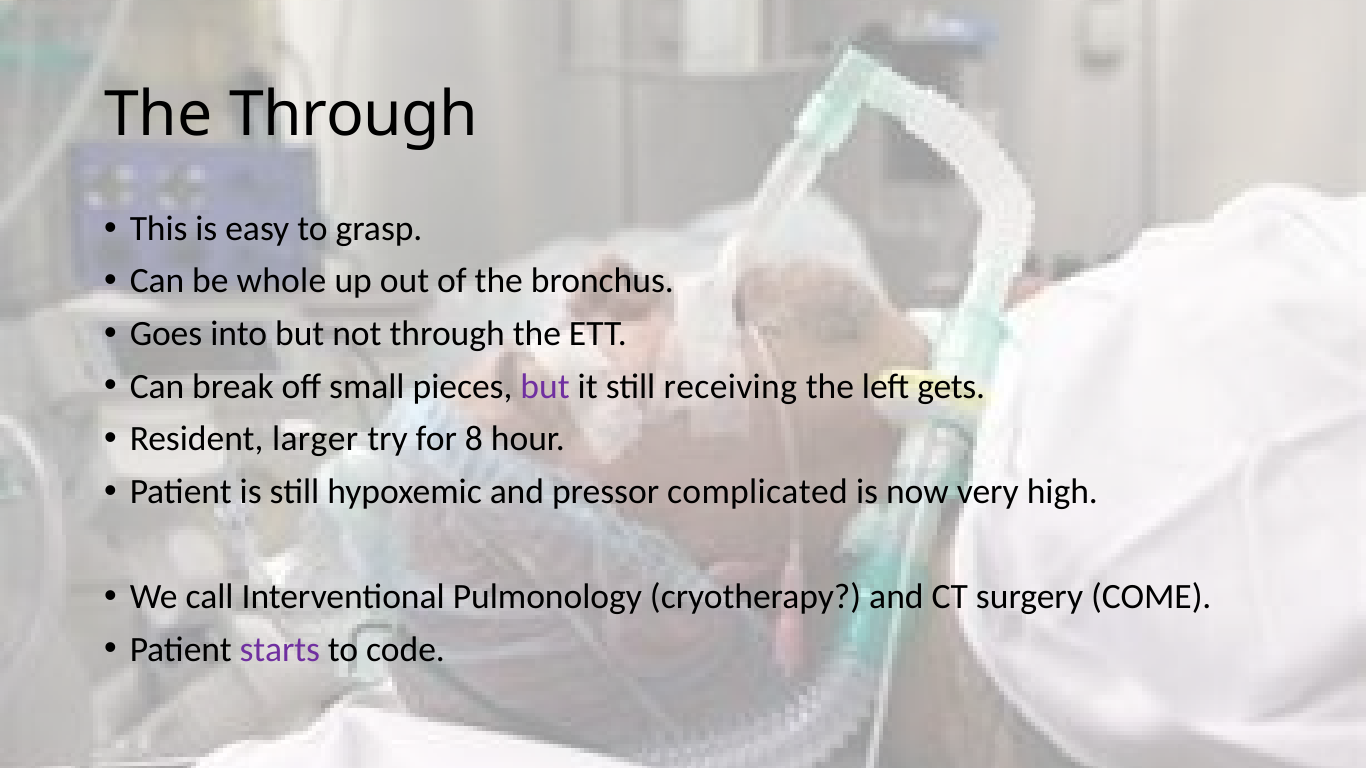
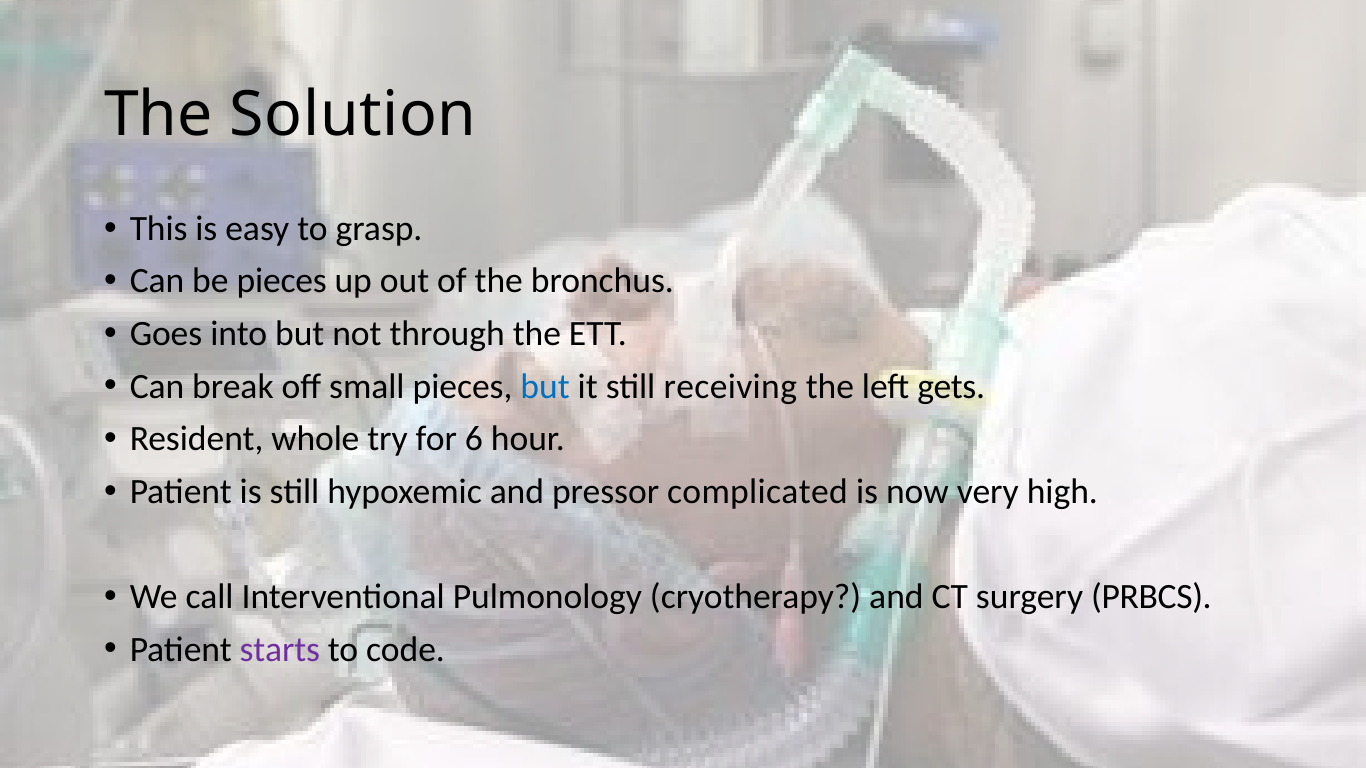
The Through: Through -> Solution (353, 115)
be whole: whole -> pieces (282, 281)
but colour: purple -> blue (545, 387)
larger: larger -> whole (315, 439)
8: 8 -> 6 (474, 439)
COME: COME -> PRBCS (1151, 597)
